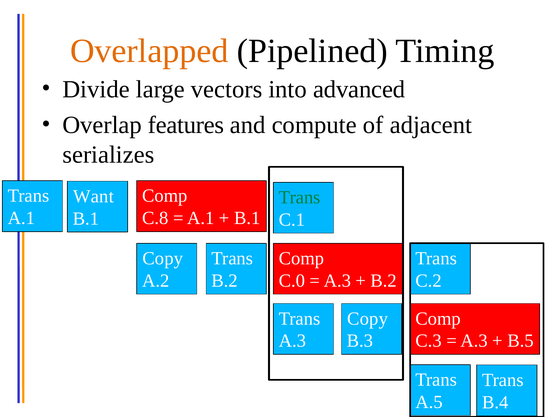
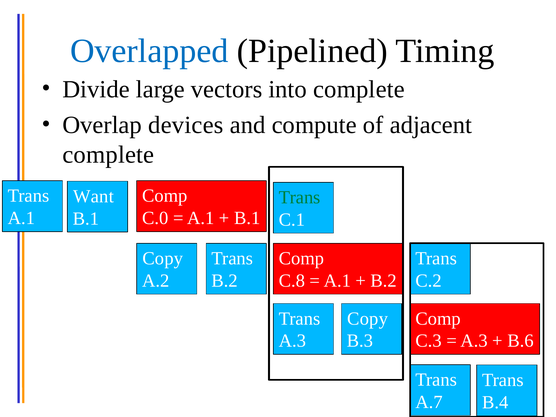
Overlapped colour: orange -> blue (149, 51)
into advanced: advanced -> complete (359, 89)
features: features -> devices (186, 125)
serializes: serializes -> complete (108, 155)
C.8: C.8 -> C.0 (155, 218)
C.0: C.0 -> C.8 (292, 281)
A.3: A.3 -> A.1 (337, 281)
B.5: B.5 -> B.6 (521, 341)
A.5: A.5 -> A.7 (429, 402)
